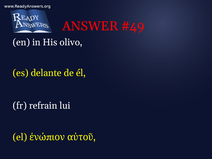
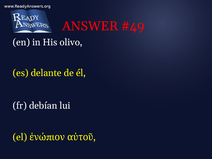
refrain: refrain -> debían (43, 106)
